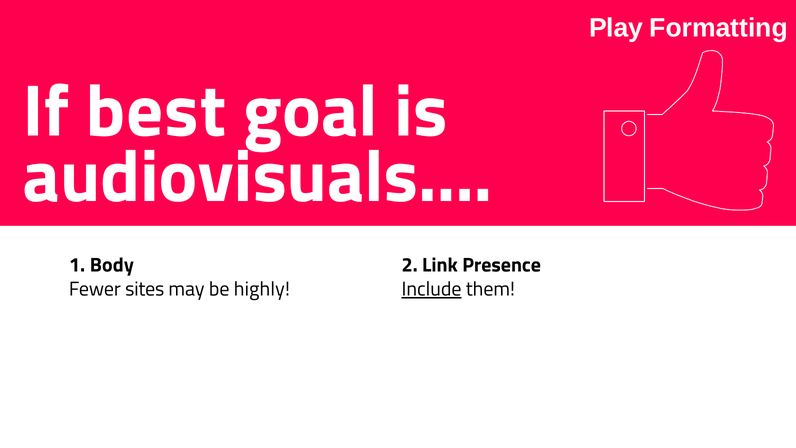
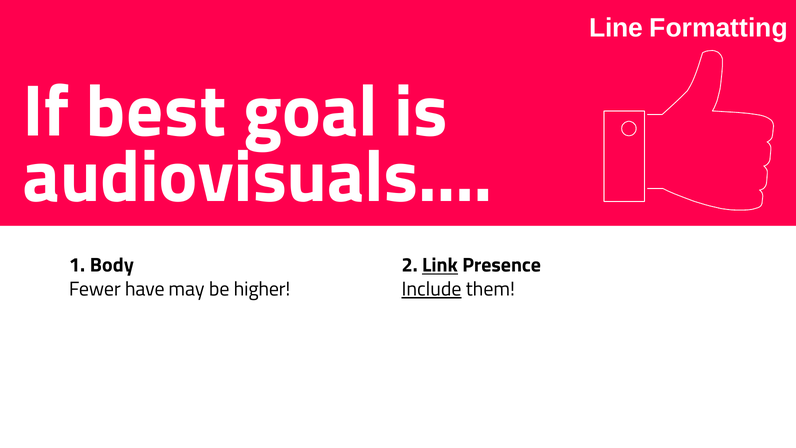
Play: Play -> Line (616, 28)
Link underline: none -> present (440, 265)
sites: sites -> have (145, 289)
highly: highly -> higher (262, 289)
